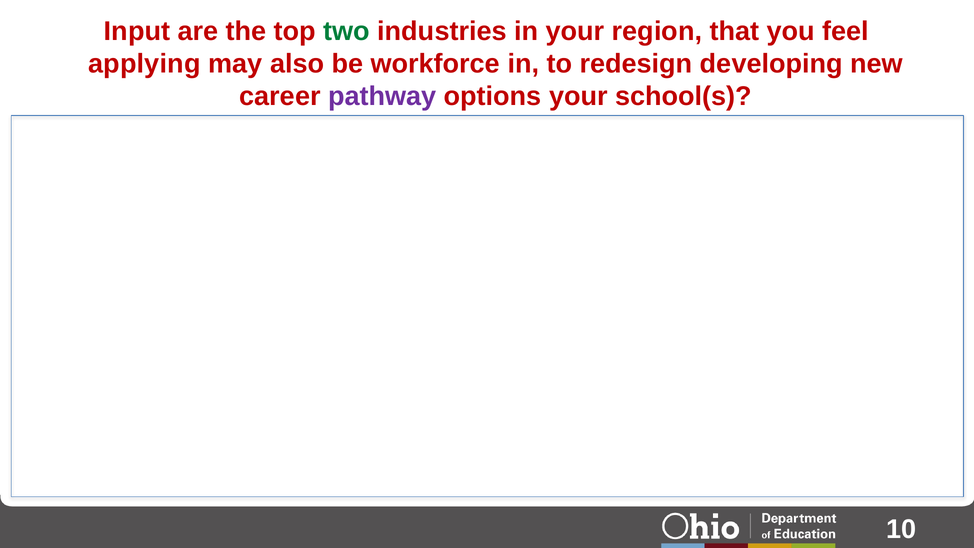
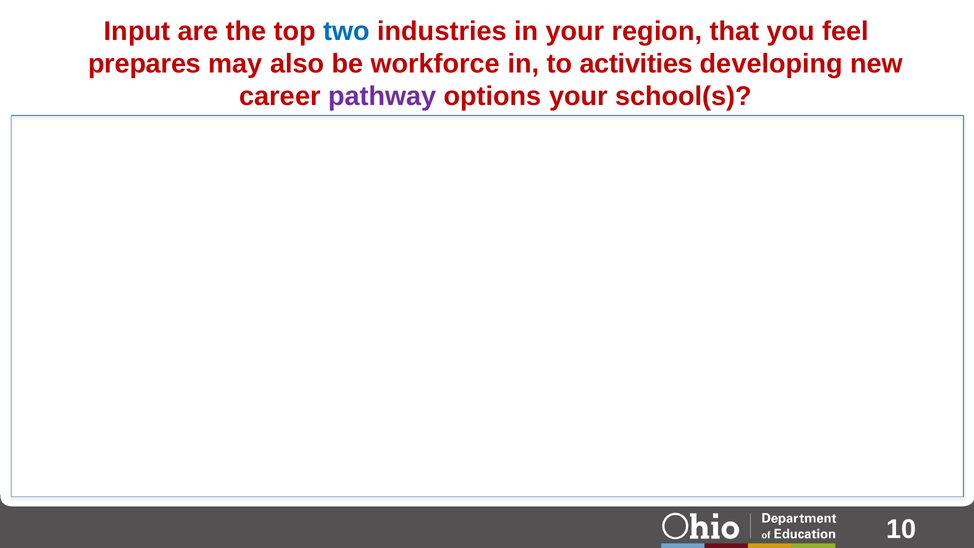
two colour: green -> blue (347, 31)
applying: applying -> prepares (145, 64)
redesign: redesign -> activities (636, 64)
